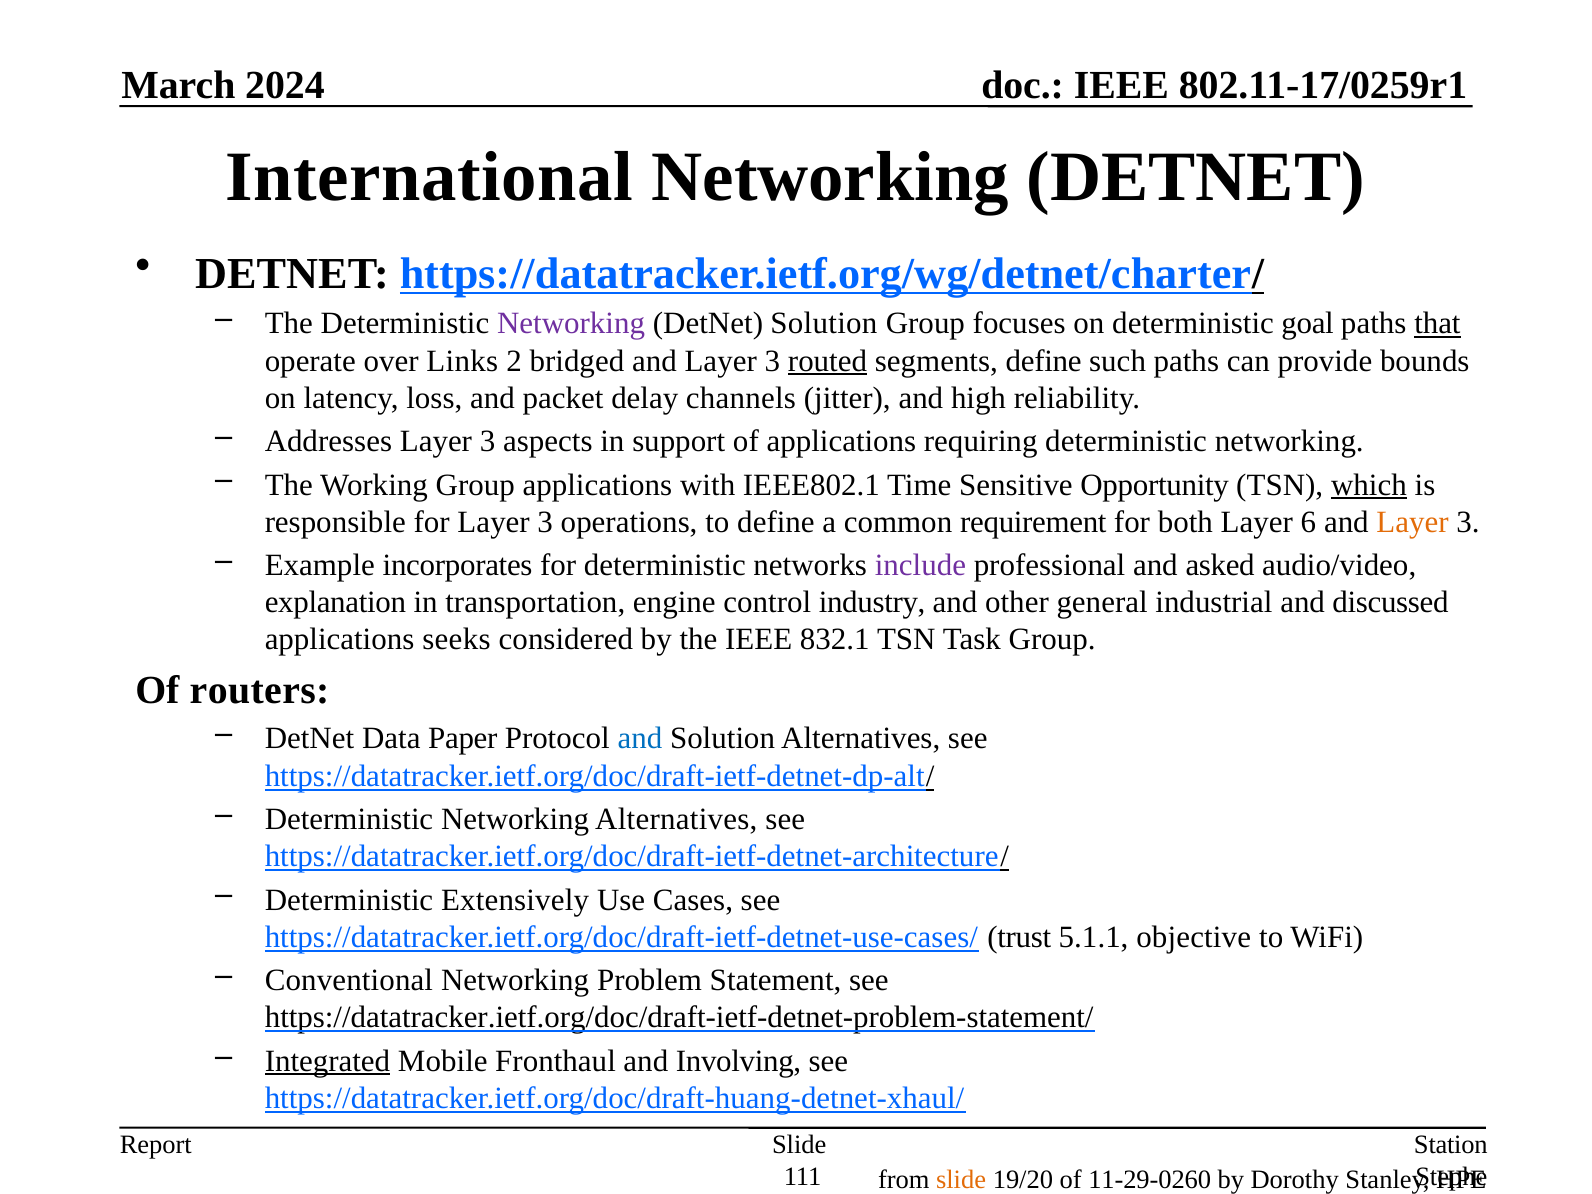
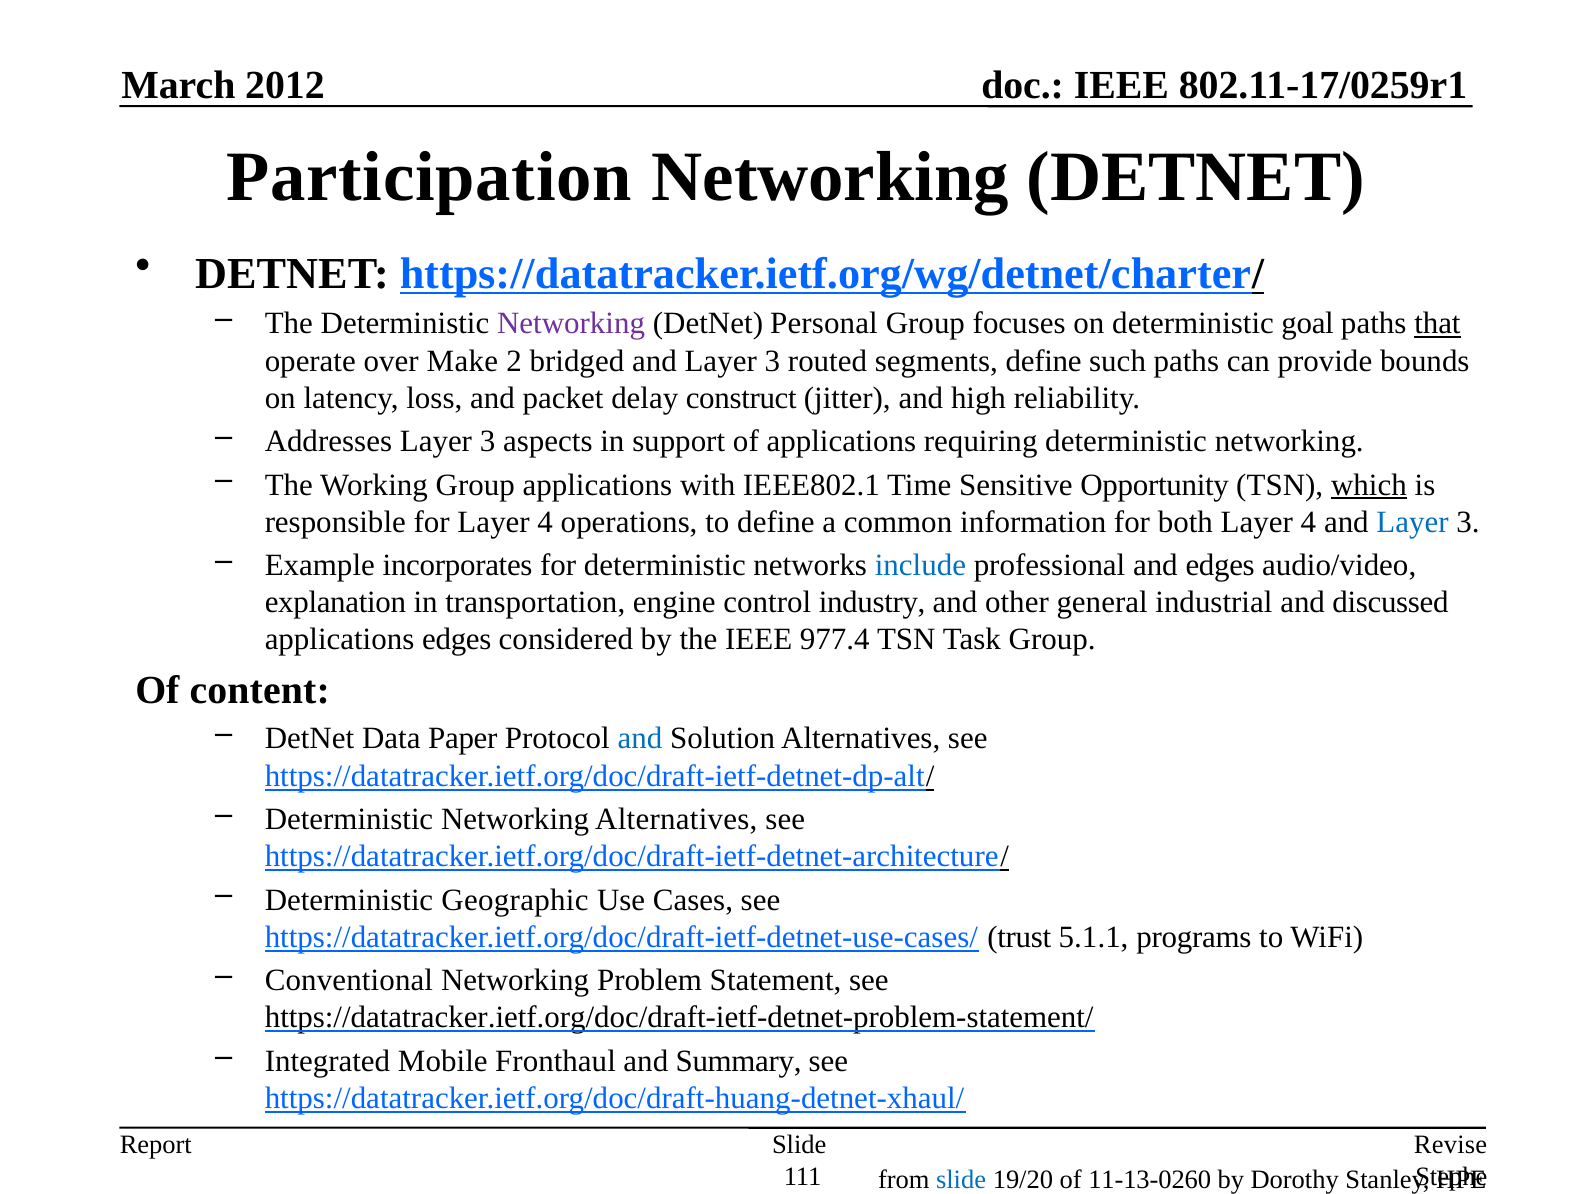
2024: 2024 -> 2012 (285, 85)
International: International -> Participation (429, 177)
DetNet Solution: Solution -> Personal (824, 324)
Links: Links -> Make (462, 361)
routed underline: present -> none (827, 361)
channels: channels -> construct (741, 398)
for Layer 3: 3 -> 4 (545, 522)
requirement: requirement -> information (1033, 522)
both Layer 6: 6 -> 4 (1308, 522)
Layer colour: orange -> blue (1413, 522)
include colour: purple -> blue (920, 565)
and asked: asked -> edges (1220, 565)
applications seeks: seeks -> edges (457, 640)
832.1: 832.1 -> 977.4 (835, 640)
routers: routers -> content (260, 691)
Extensively: Extensively -> Geographic (515, 900)
objective: objective -> programs (1194, 937)
Integrated underline: present -> none (327, 1061)
Involving: Involving -> Summary (739, 1061)
Station: Station -> Revise (1451, 1145)
slide colour: orange -> blue (961, 1180)
11-29-0260: 11-29-0260 -> 11-13-0260 (1150, 1180)
